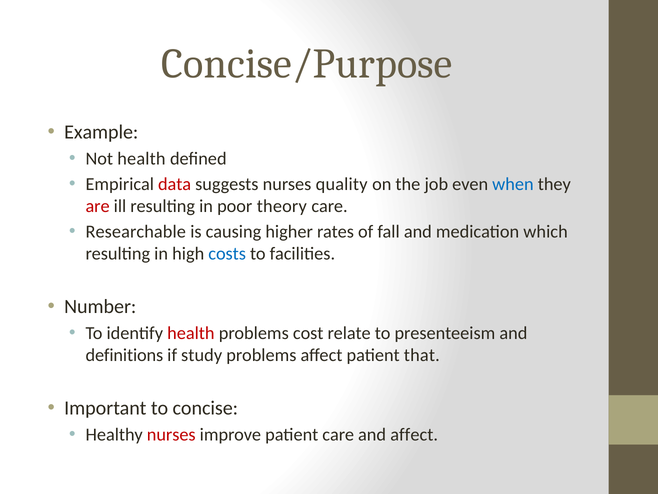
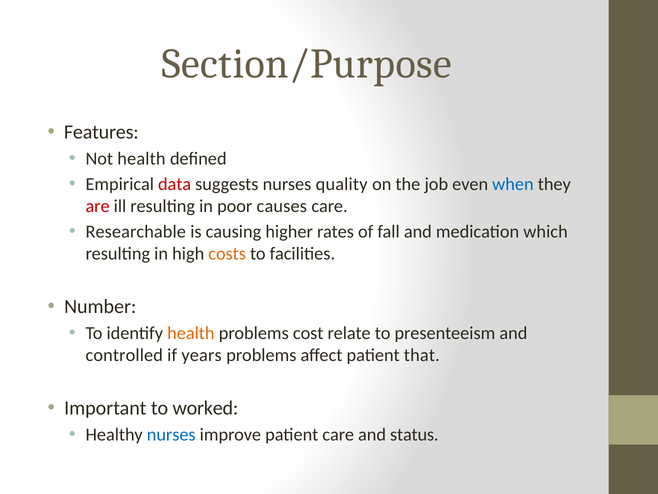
Concise/Purpose: Concise/Purpose -> Section/Purpose (307, 64)
Example: Example -> Features (101, 132)
theory: theory -> causes (282, 206)
costs colour: blue -> orange (227, 254)
health colour: red -> orange (191, 333)
definitions: definitions -> controlled (124, 355)
study: study -> years (202, 355)
concise: concise -> worked (205, 408)
nurses colour: red -> blue (171, 434)
and affect: affect -> status (414, 434)
